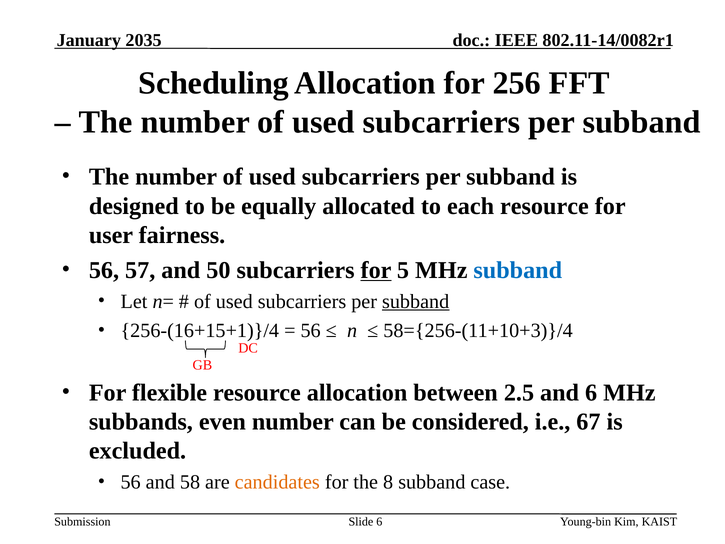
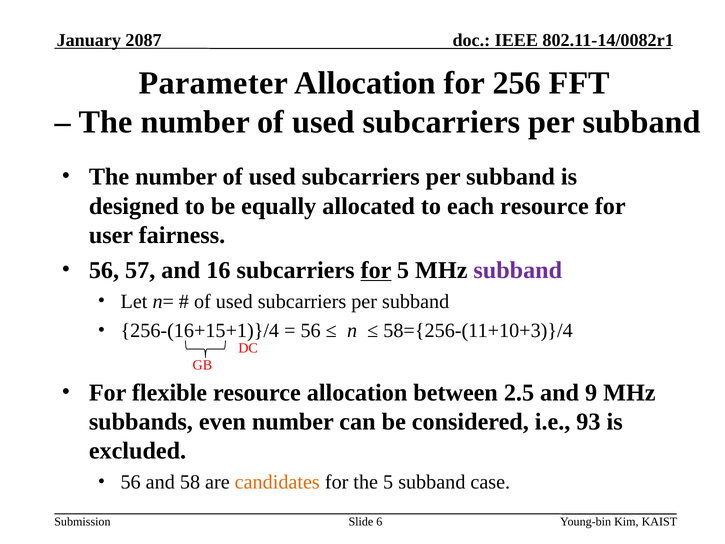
2035: 2035 -> 2087 (144, 40)
Scheduling: Scheduling -> Parameter (213, 83)
50: 50 -> 16 (218, 270)
subband colour: blue -> purple (518, 270)
subband underline: present -> none (416, 301)
and 6: 6 -> 9 (591, 393)
67: 67 -> 93 (588, 422)
the 8: 8 -> 5 (388, 482)
